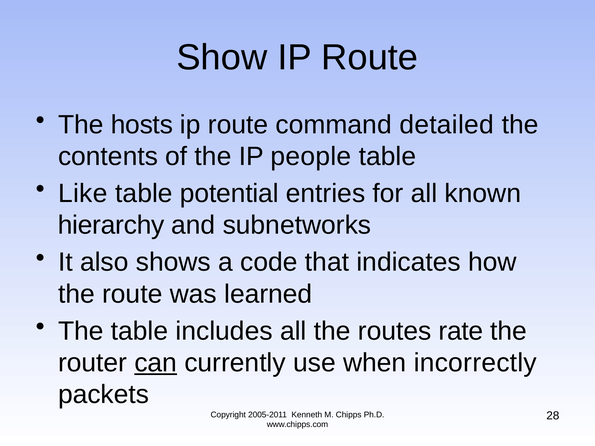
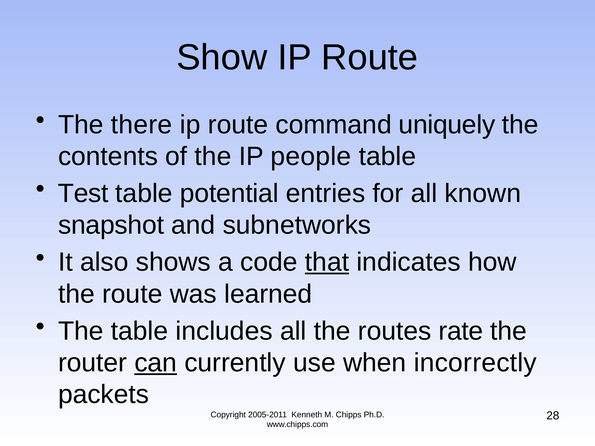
hosts: hosts -> there (142, 125)
detailed: detailed -> uniquely (447, 125)
Like: Like -> Test (83, 194)
hierarchy: hierarchy -> snapshot (111, 225)
that underline: none -> present (327, 262)
